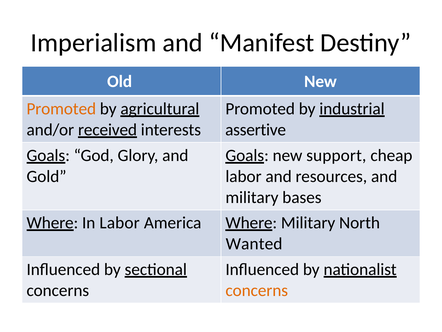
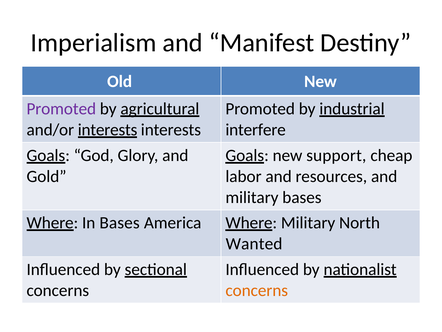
Promoted colour: orange -> purple (61, 109)
and/or received: received -> interests (108, 130)
assertive: assertive -> interfere (256, 130)
In Labor: Labor -> Bases (120, 223)
